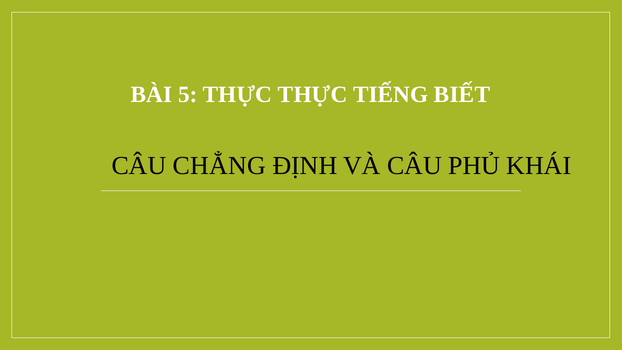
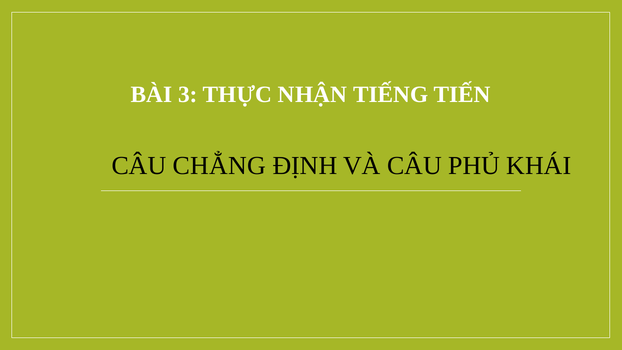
5: 5 -> 3 (188, 95)
THỰC THỰC: THỰC -> NHẬN (313, 95)
BIẾT: BIẾT -> TIẾN (462, 95)
